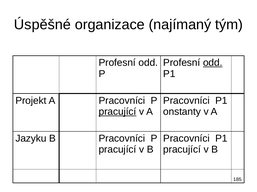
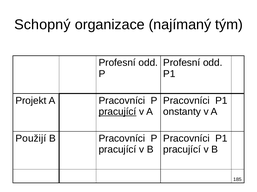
Úspěšné: Úspěšné -> Schopný (42, 25)
odd underline: present -> none (213, 63)
Jazyku: Jazyku -> Použijí (31, 139)
